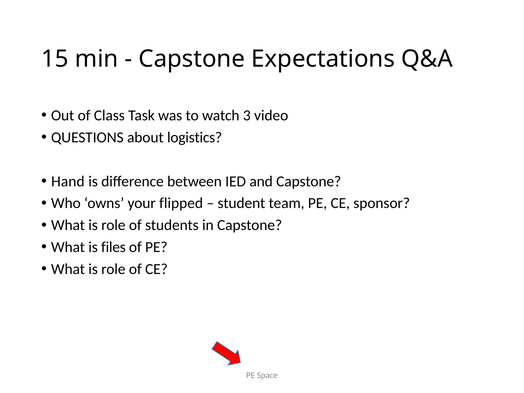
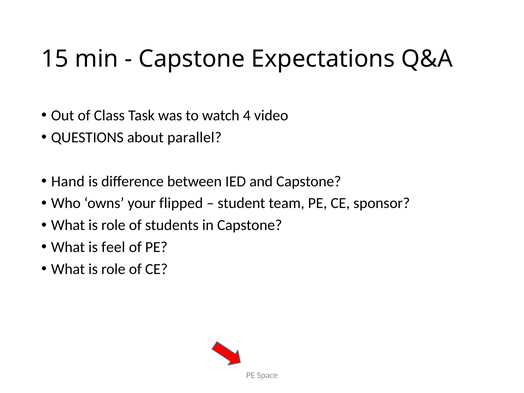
3: 3 -> 4 (247, 115)
logistics: logistics -> parallel (194, 137)
files: files -> feel (113, 247)
